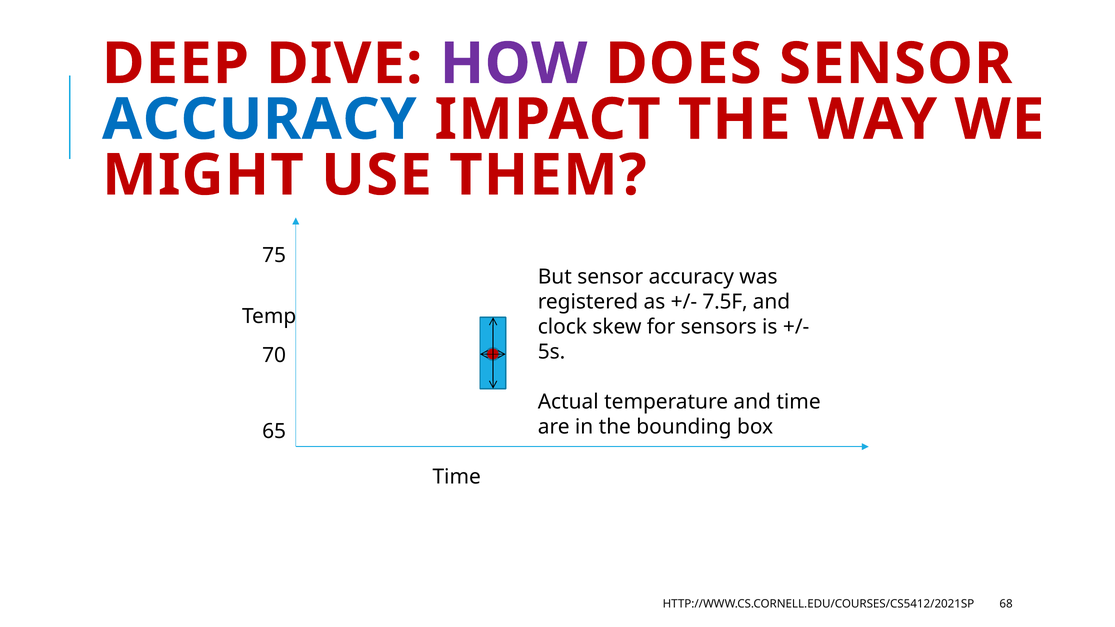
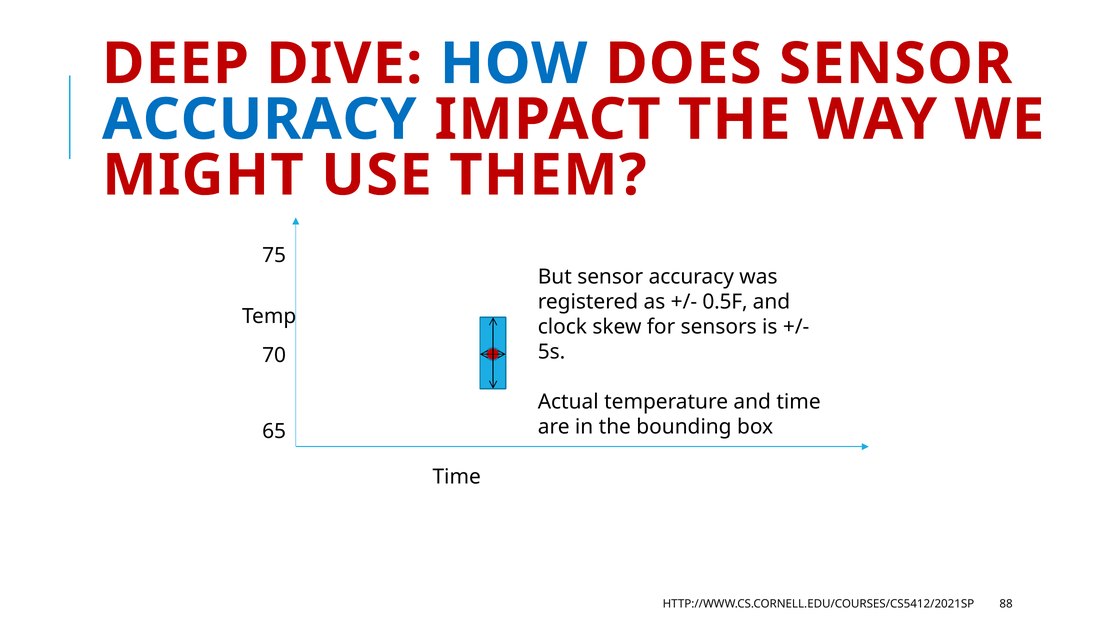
HOW colour: purple -> blue (514, 64)
7.5F: 7.5F -> 0.5F (725, 302)
68: 68 -> 88 (1006, 604)
